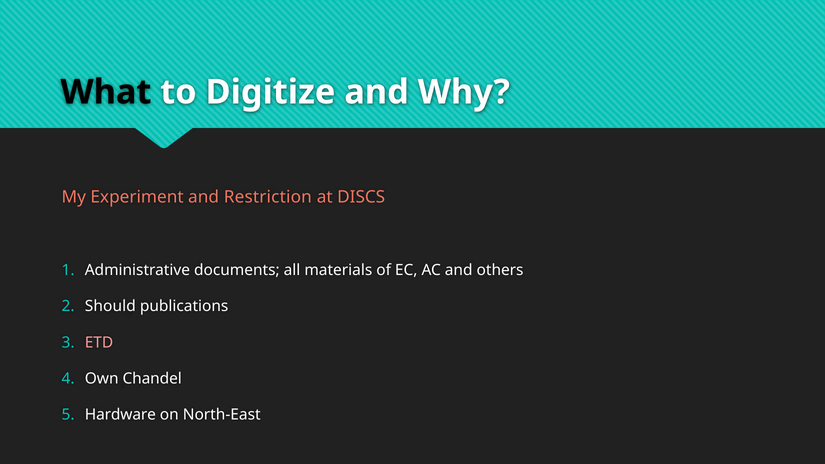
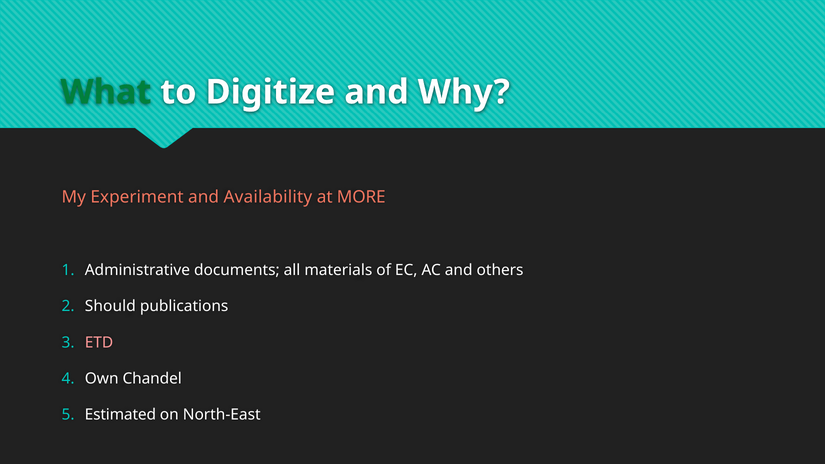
What colour: black -> green (106, 92)
Restriction: Restriction -> Availability (268, 197)
DISCS: DISCS -> MORE (361, 197)
Hardware: Hardware -> Estimated (120, 415)
